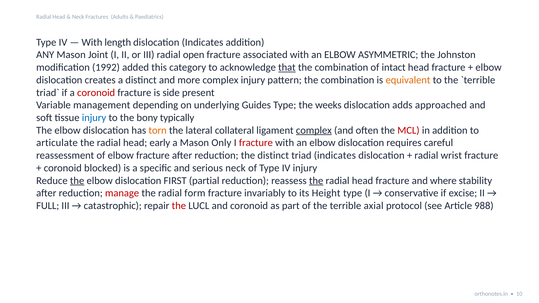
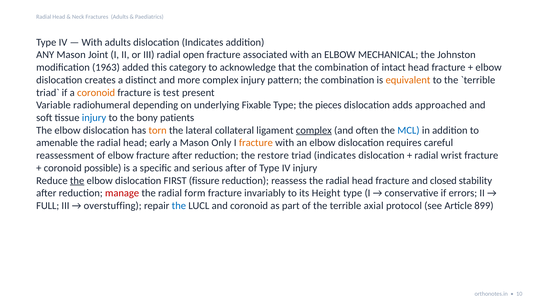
With length: length -> adults (118, 42)
ASYMMETRIC: ASYMMETRIC -> MECHANICAL (388, 55)
1992: 1992 -> 1963 (106, 67)
that underline: present -> none (287, 67)
coronoid colour: red -> orange (96, 93)
side: side -> test (171, 93)
management: management -> radiohumeral (102, 105)
Guides: Guides -> Fixable (256, 105)
weeks: weeks -> pieces (328, 105)
typically: typically -> patients (177, 118)
MCL colour: red -> blue (408, 130)
articulate: articulate -> amenable (57, 143)
fracture colour: red -> orange (256, 143)
the distinct: distinct -> restore (273, 156)
blocked: blocked -> possible (103, 168)
serious neck: neck -> after (236, 168)
partial: partial -> fissure (204, 181)
the underline: present -> none (316, 181)
where: where -> closed (443, 181)
excise: excise -> errors (463, 193)
catastrophic: catastrophic -> overstuffing (113, 206)
the colour: red -> blue (179, 206)
988: 988 -> 899 (484, 206)
